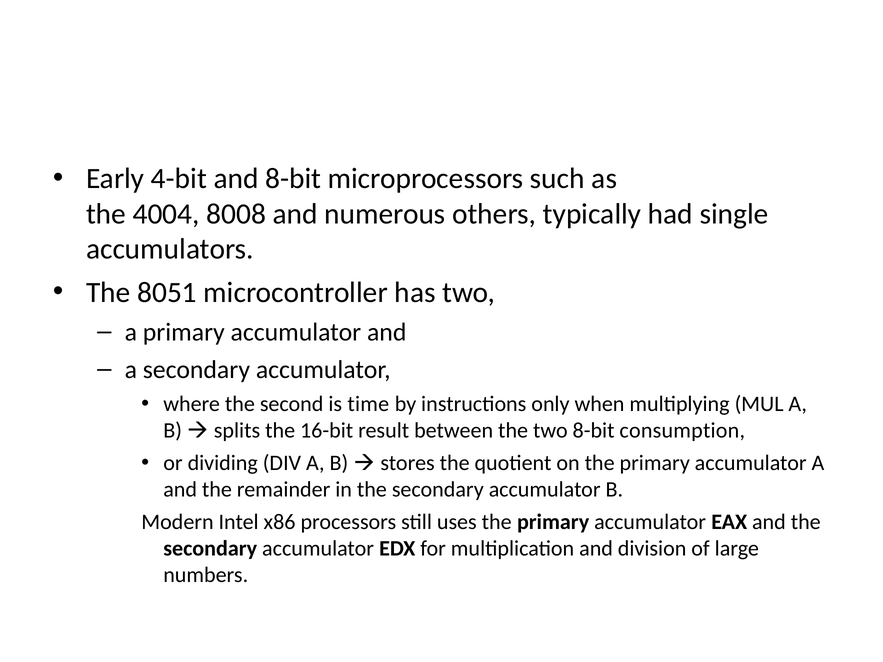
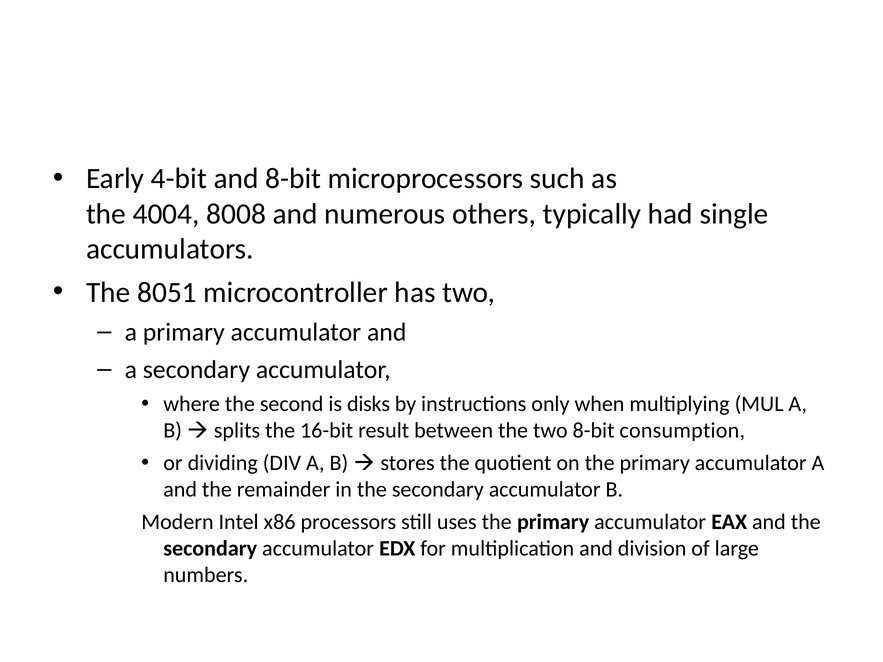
time: time -> disks (369, 404)
